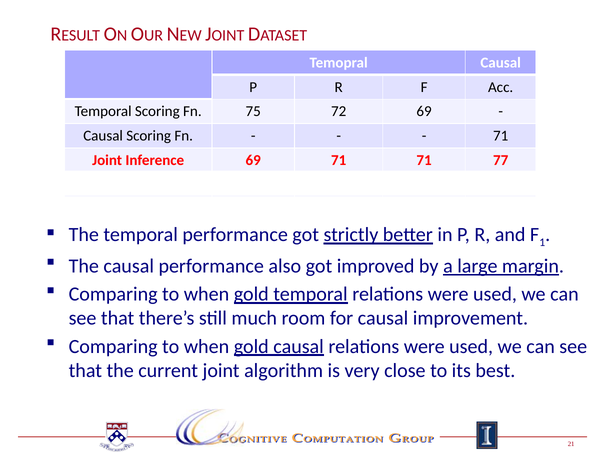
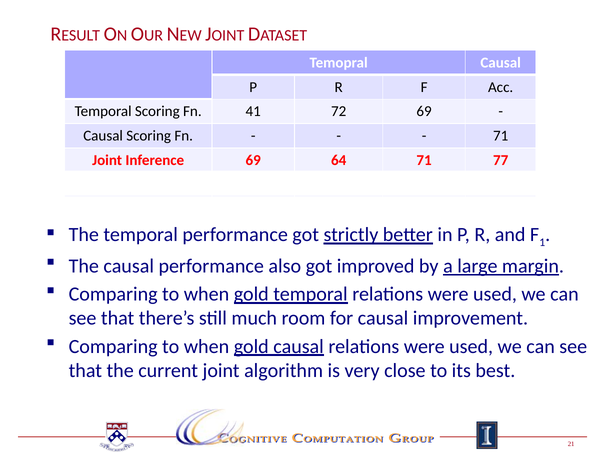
75: 75 -> 41 (253, 111)
69 71: 71 -> 64 (339, 160)
